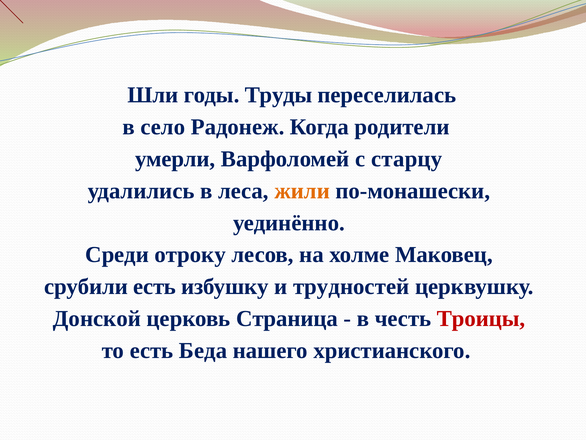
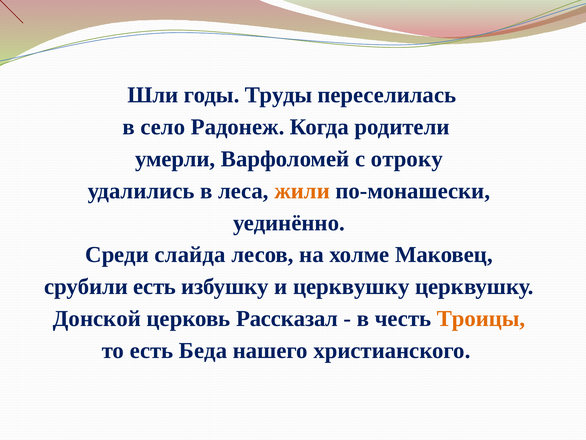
старцу: старцу -> отроку (407, 159)
отроку: отроку -> слайда (190, 254)
и трудностей: трудностей -> церквушку (351, 286)
Страница: Страница -> Рассказал (287, 318)
Троицы colour: red -> orange (481, 318)
